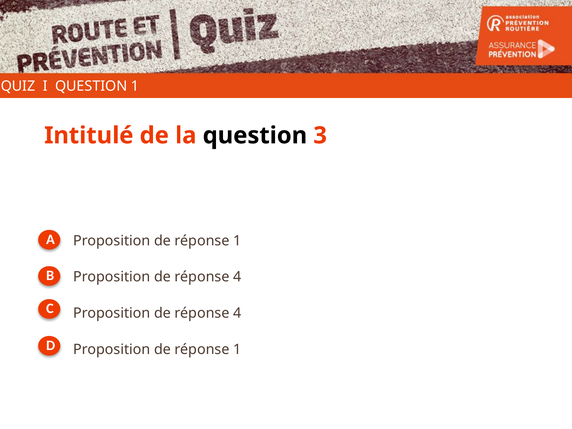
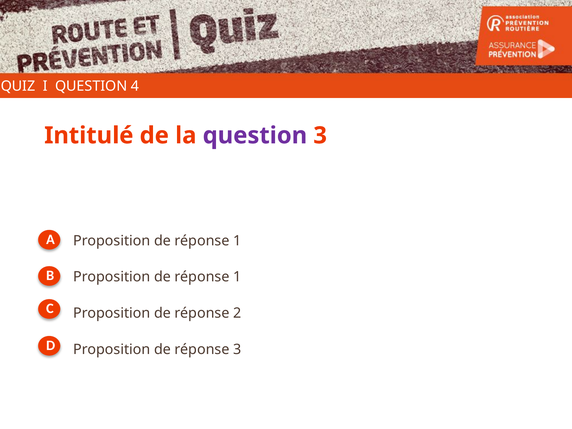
QUESTION 1: 1 -> 4 (135, 86)
question colour: black -> purple (255, 135)
4: 4 -> 1 (237, 277)
4: 4 -> 2 (237, 313)
1: 1 -> 3 (237, 349)
